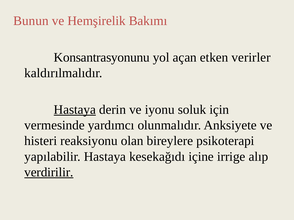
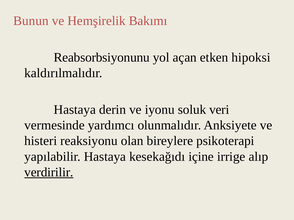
Konsantrasyonunu: Konsantrasyonunu -> Reabsorbsiyonunu (102, 58)
verirler: verirler -> hipoksi (251, 58)
Hastaya underline: present -> none (75, 110)
için: için -> veri (219, 110)
